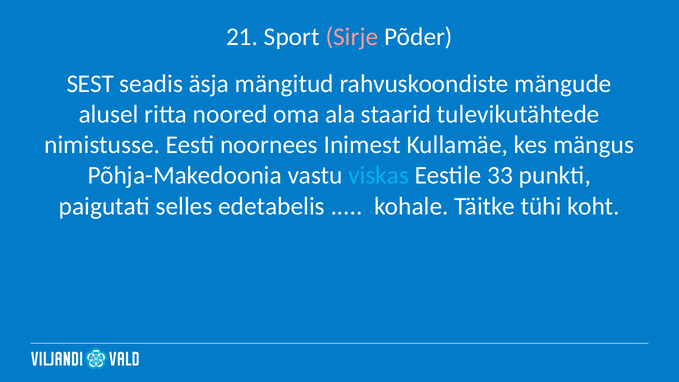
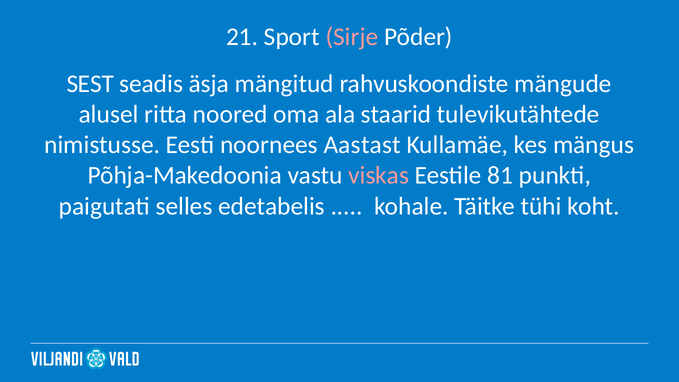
Inimest: Inimest -> Aastast (362, 145)
viskas colour: light blue -> pink (379, 176)
33: 33 -> 81 (500, 176)
